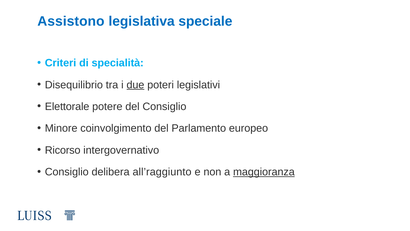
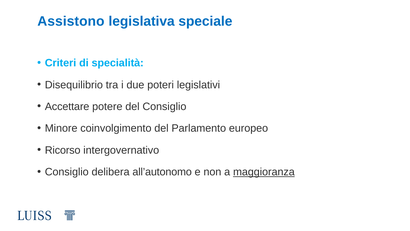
due underline: present -> none (135, 85)
Elettorale: Elettorale -> Accettare (67, 106)
all’raggiunto: all’raggiunto -> all’autonomo (162, 172)
